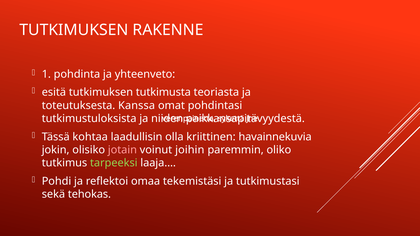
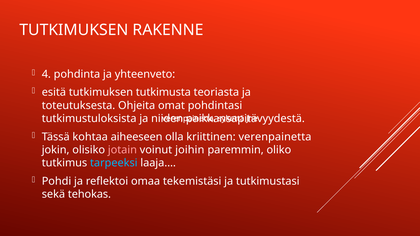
1: 1 -> 4 (46, 74)
Kanssa: Kanssa -> Ohjeita (137, 106)
laadullisin: laadullisin -> aiheeseen (137, 137)
kriittinen havainnekuvia: havainnekuvia -> verenpainetta (275, 137)
tarpeeksi colour: light green -> light blue (114, 163)
